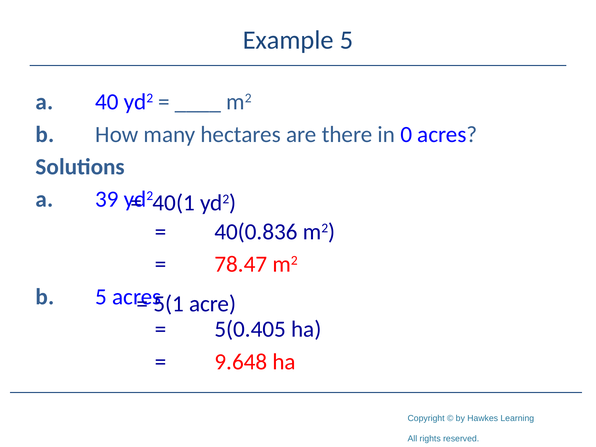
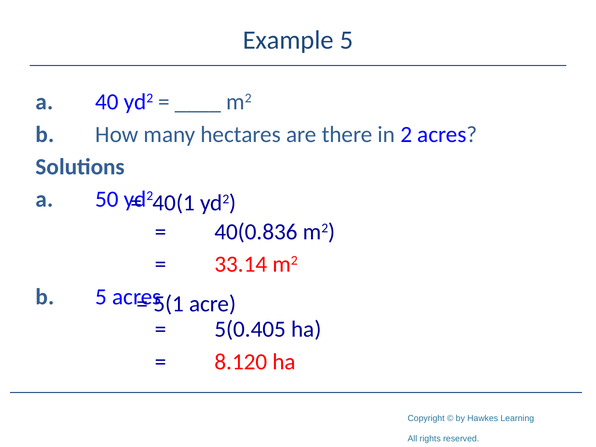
0: 0 -> 2 (406, 134)
39: 39 -> 50 (107, 199)
78.47: 78.47 -> 33.14 (241, 264)
9.648: 9.648 -> 8.120 (241, 362)
